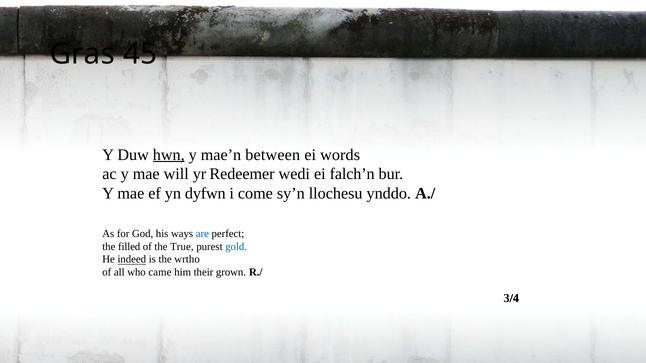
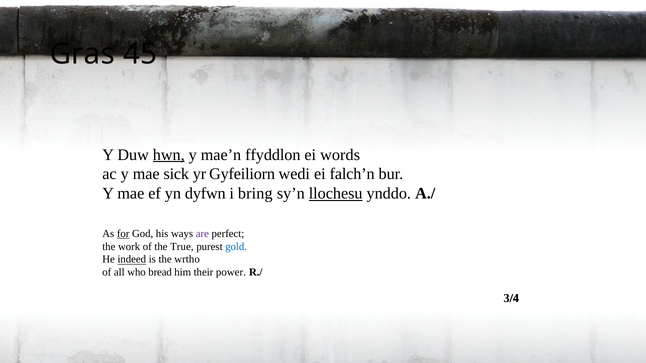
between: between -> ffyddlon (273, 155)
will: will -> sick (176, 174)
Redeemer: Redeemer -> Gyfeiliorn (242, 174)
come: come -> bring (255, 194)
llochesu underline: none -> present (336, 194)
for underline: none -> present (123, 234)
are colour: blue -> purple (202, 234)
filled: filled -> work (129, 247)
came: came -> bread (160, 273)
grown: grown -> power (231, 273)
